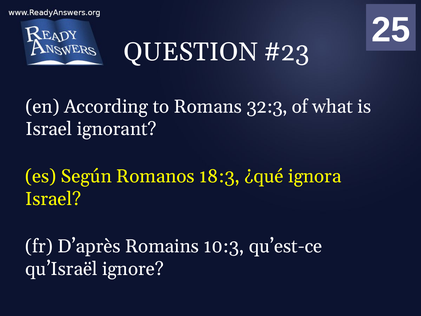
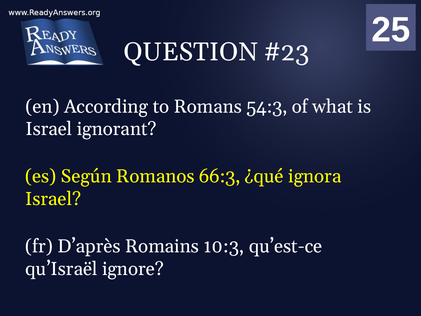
32:3: 32:3 -> 54:3 (267, 106)
18:3: 18:3 -> 66:3 (220, 176)
